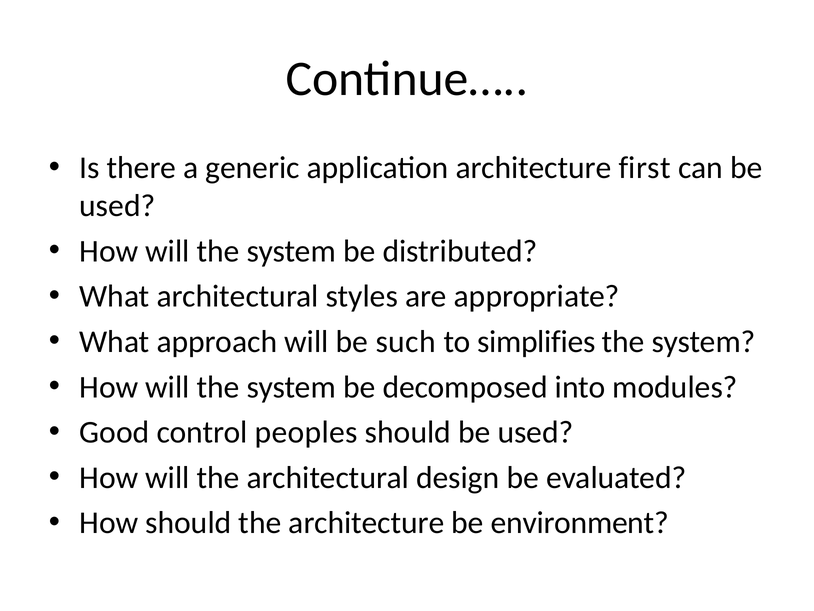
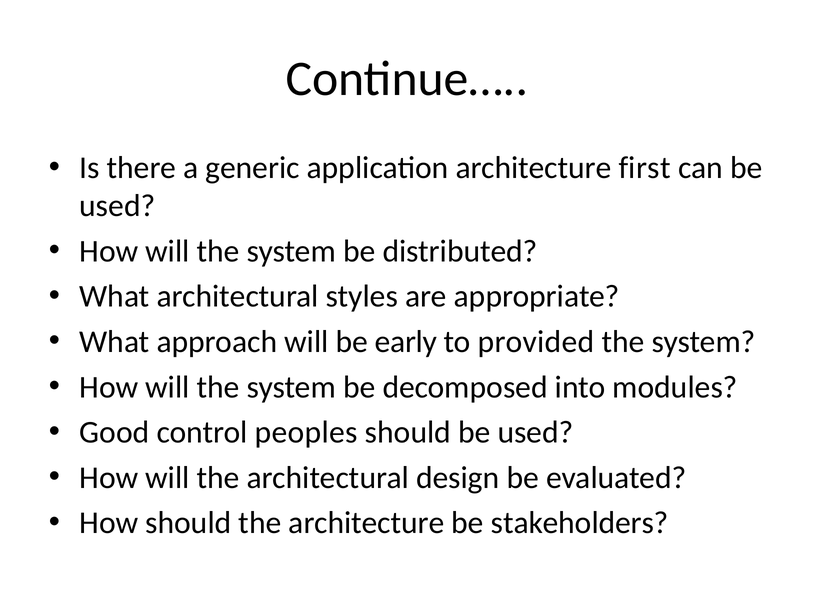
such: such -> early (406, 341)
simplifies: simplifies -> provided (536, 341)
environment: environment -> stakeholders (580, 522)
